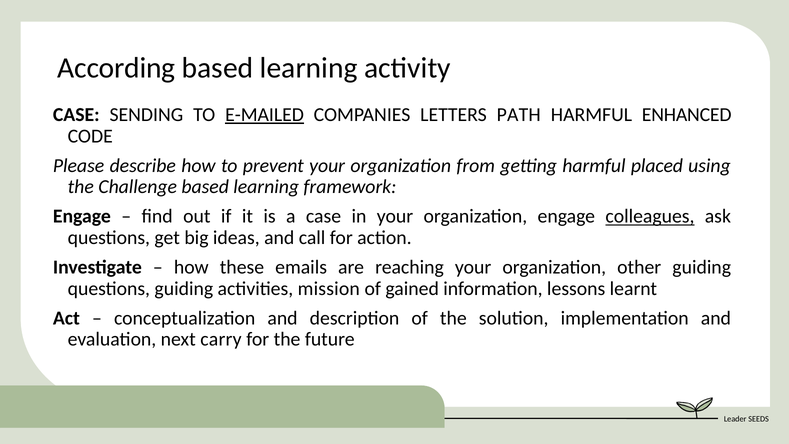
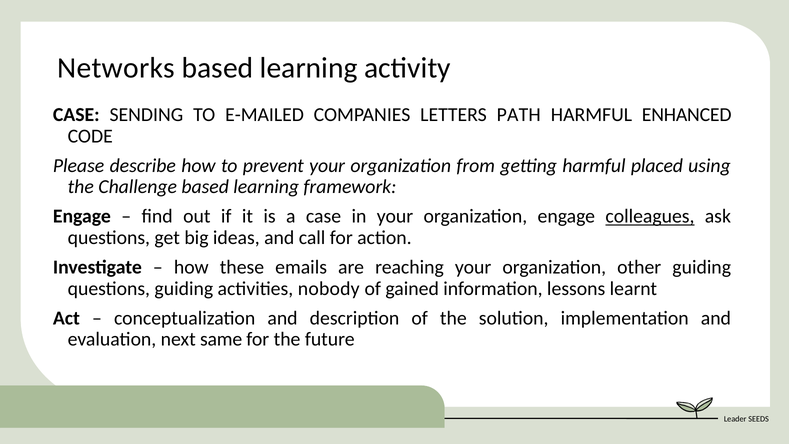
According: According -> Networks (116, 68)
E-MAILED underline: present -> none (265, 115)
mission: mission -> nobody (329, 288)
carry: carry -> same (221, 339)
